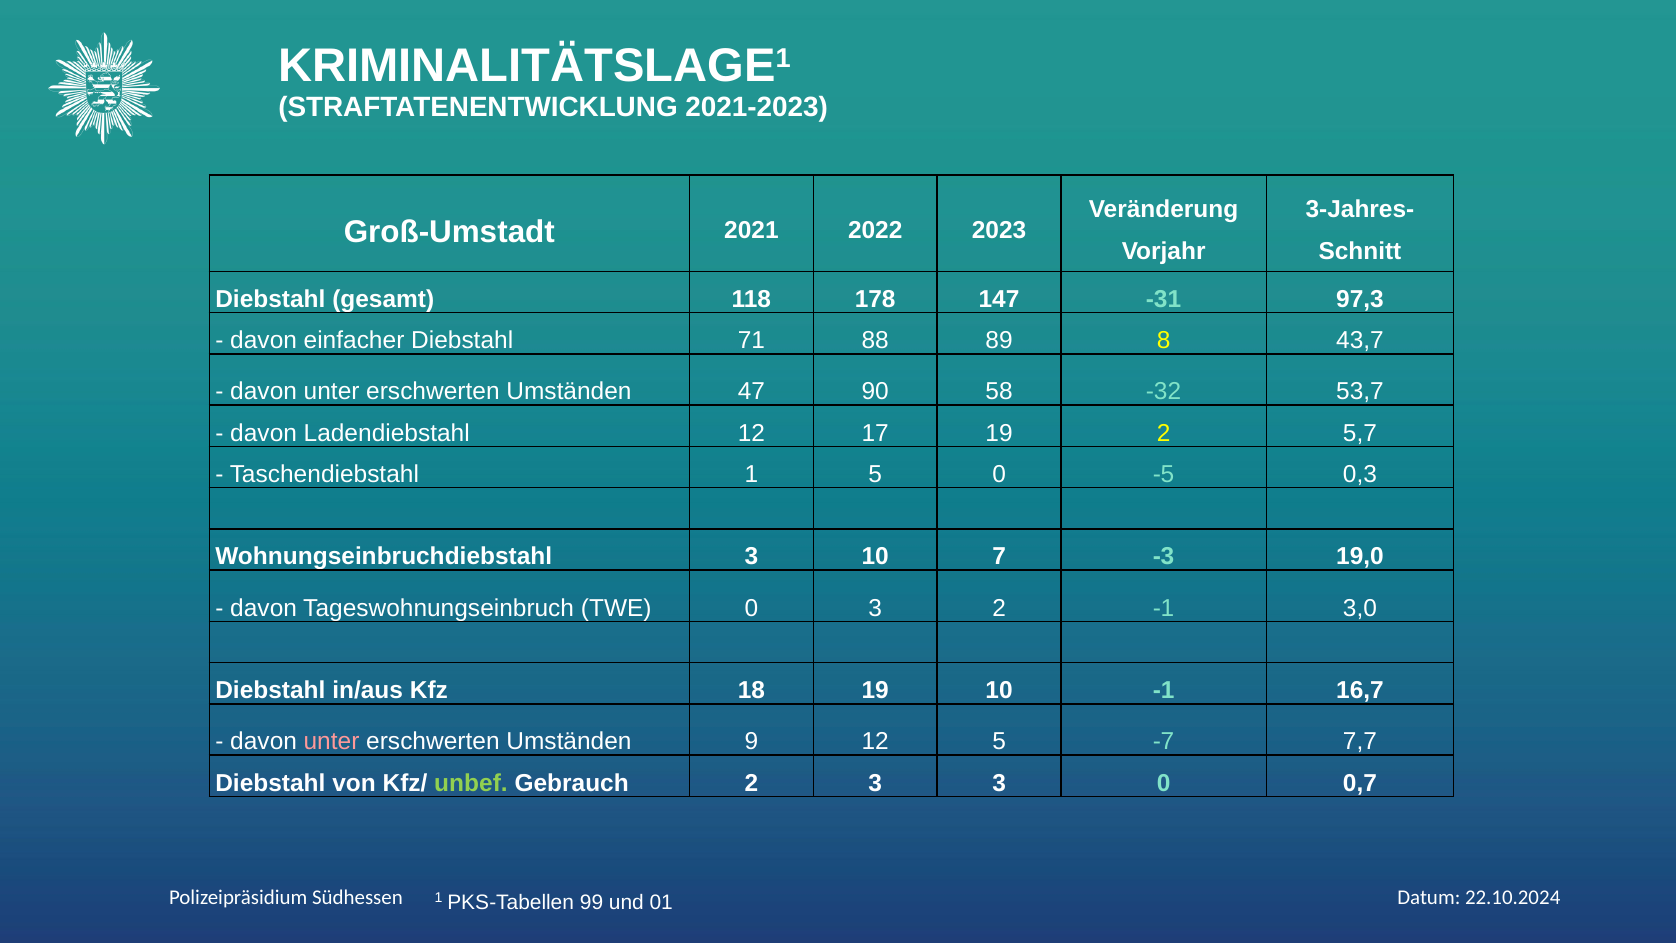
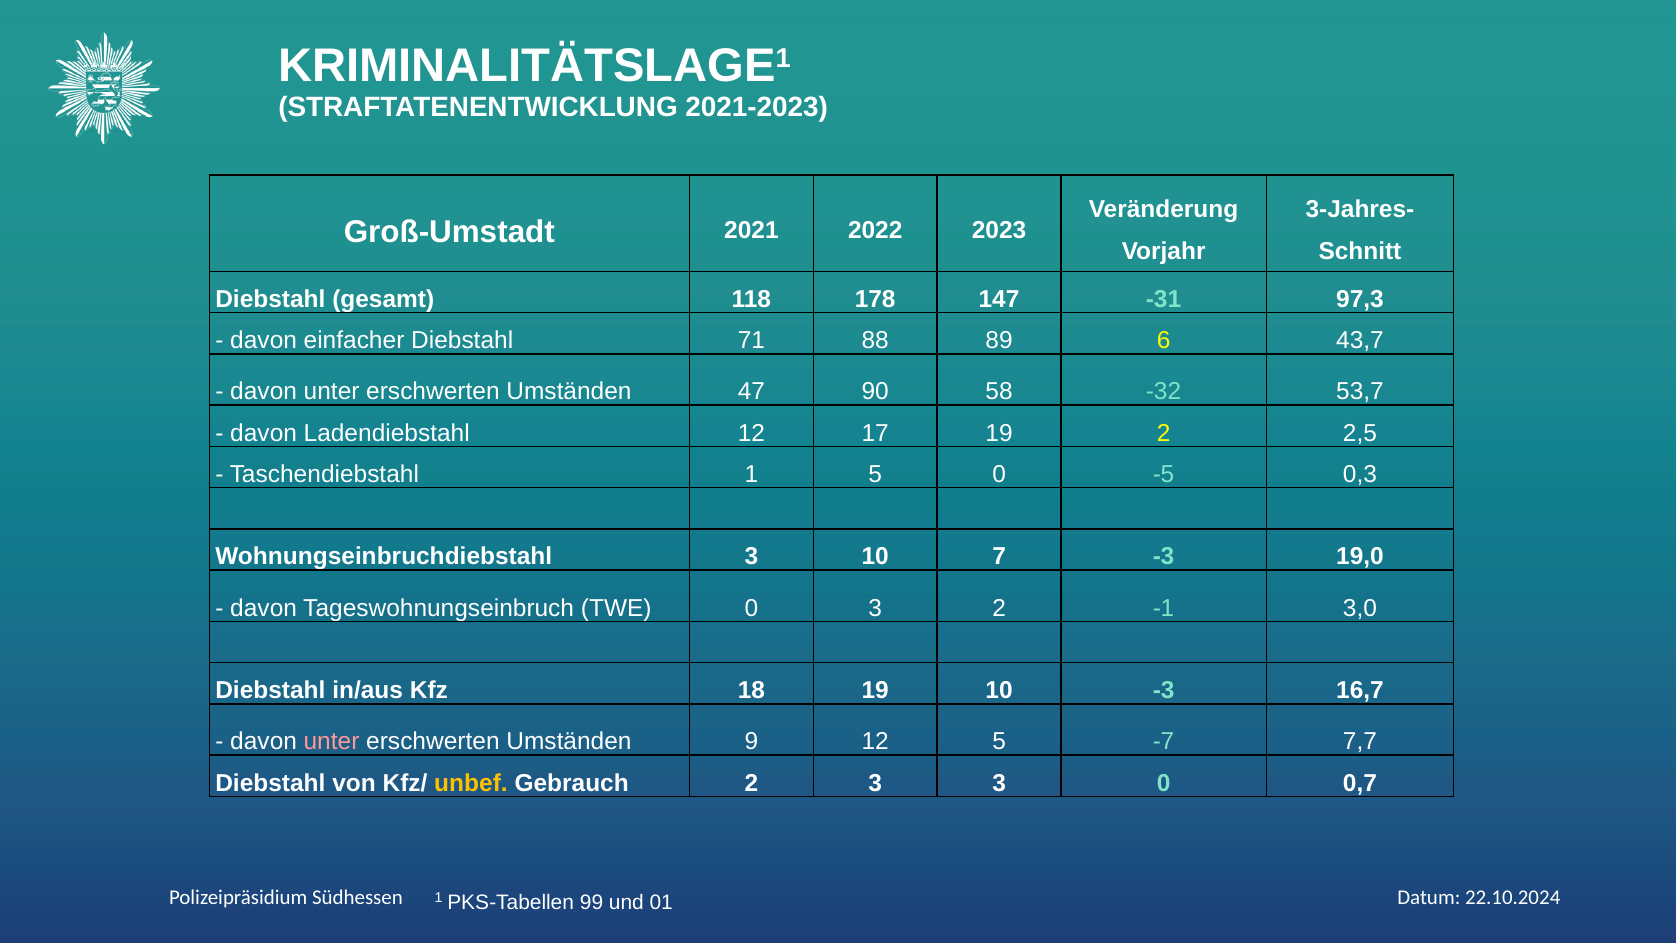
8: 8 -> 6 (1164, 340)
5,7: 5,7 -> 2,5 (1360, 433)
10 -1: -1 -> -3 (1164, 690)
unbef colour: light green -> yellow (471, 783)
